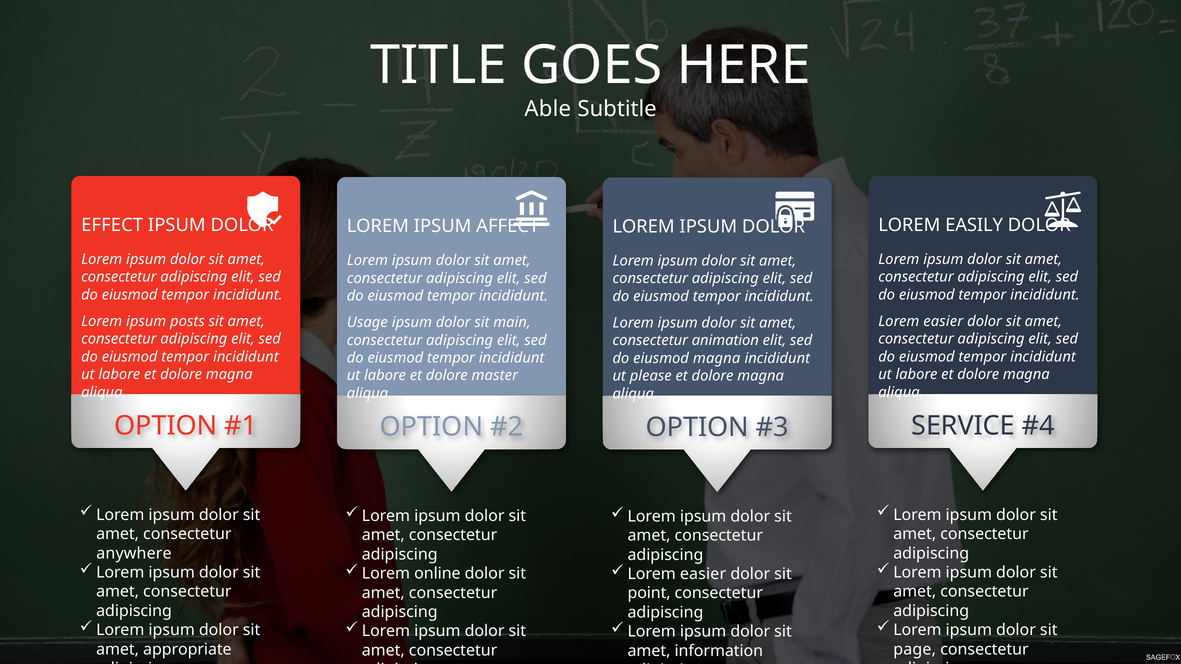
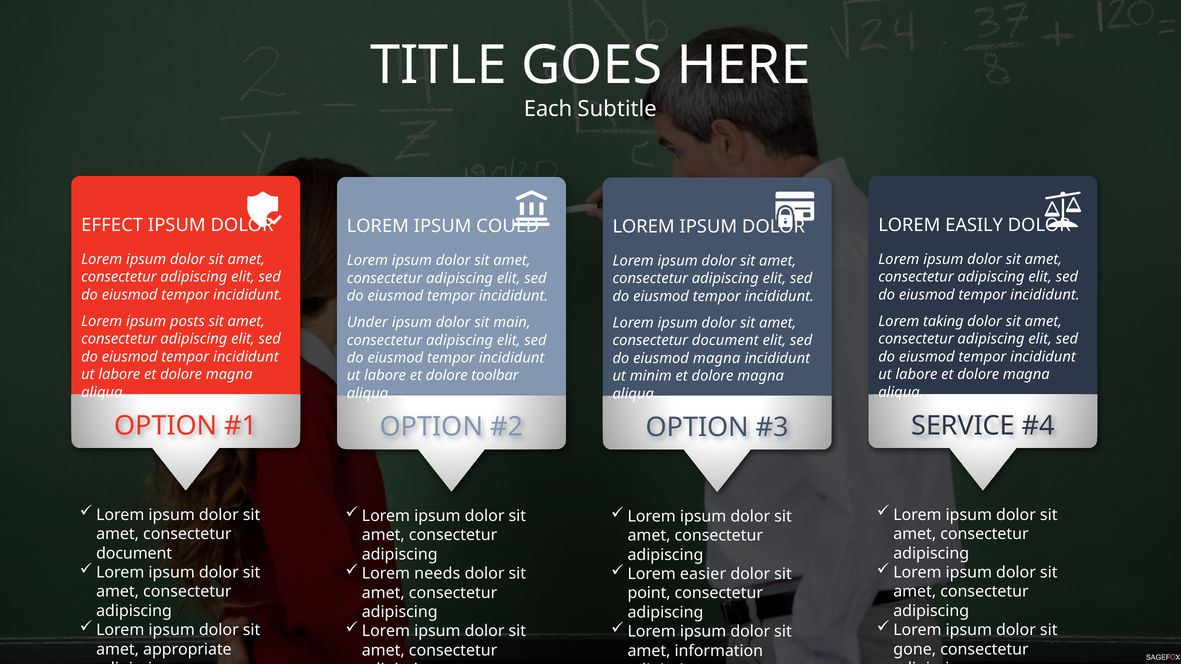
Able: Able -> Each (548, 109)
AFFECT: AFFECT -> COULD (508, 226)
easier: easier -> taking (943, 321)
Usage: Usage -> Under (367, 323)
animation: animation -> document (725, 341)
master: master -> toolbar (495, 376)
please: please -> minim (651, 376)
anywhere: anywhere -> document (134, 554)
online: online -> needs (437, 574)
page: page -> gone (915, 650)
